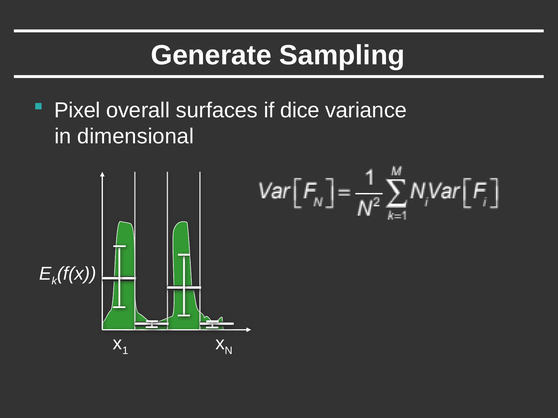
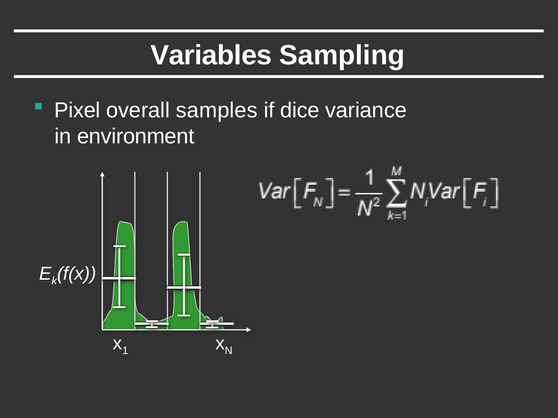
Generate: Generate -> Variables (211, 55)
surfaces: surfaces -> samples (217, 111)
dimensional: dimensional -> environment (136, 137)
